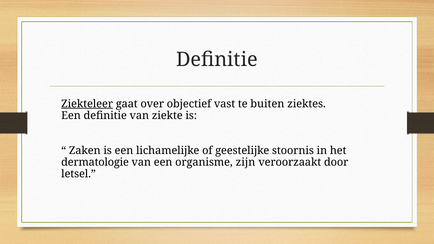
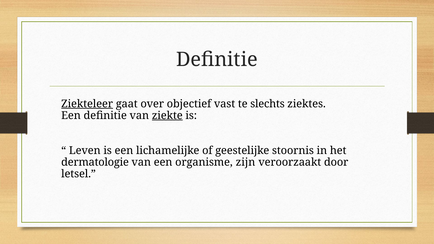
buiten: buiten -> slechts (267, 104)
ziekte underline: none -> present (167, 116)
Zaken: Zaken -> Leven (85, 151)
